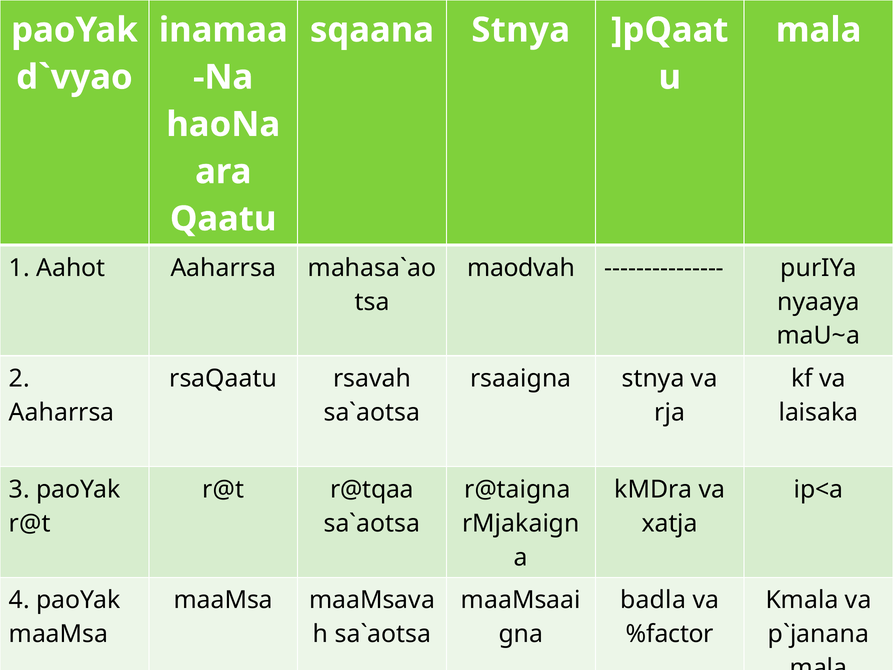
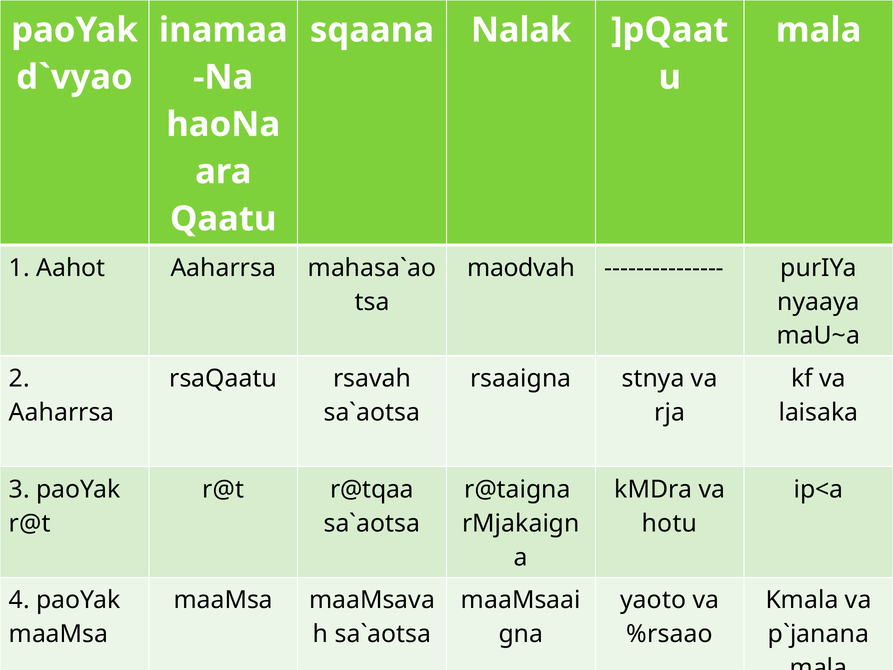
sqaana Stnya: Stnya -> Nalak (521, 30)
xatja: xatja -> hotu (670, 523)
badla: badla -> yaoto (653, 600)
%factor: %factor -> %rsaao (670, 634)
